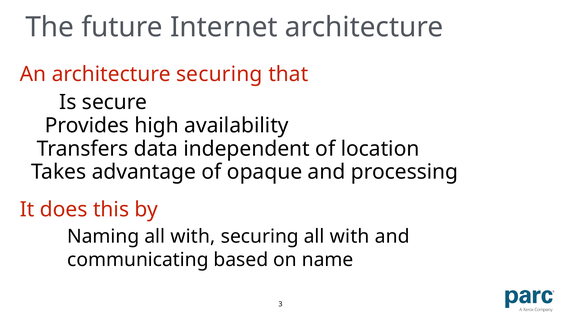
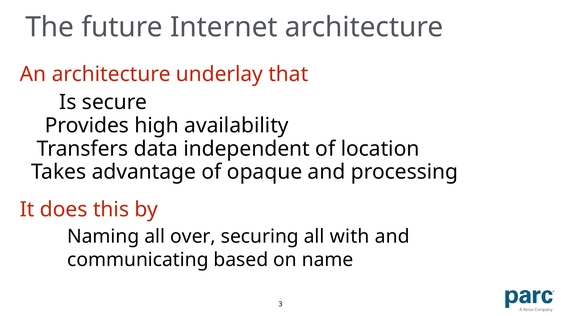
architecture securing: securing -> underlay (219, 74)
Naming all with: with -> over (193, 236)
